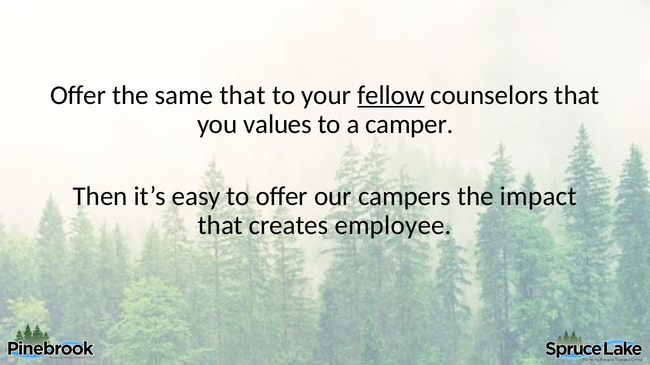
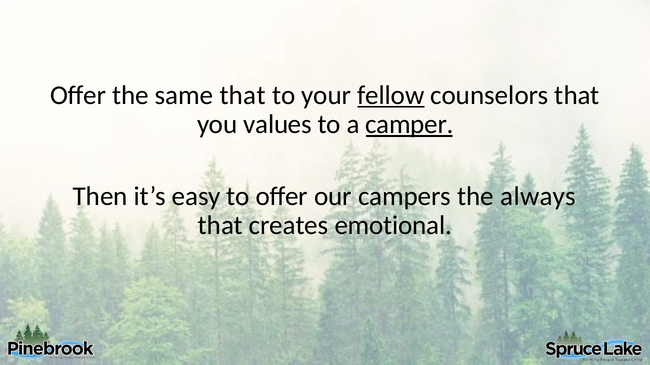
camper underline: none -> present (409, 125)
impact: impact -> always (538, 197)
employee: employee -> emotional (393, 226)
